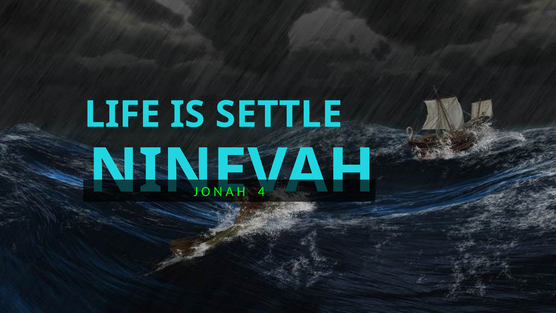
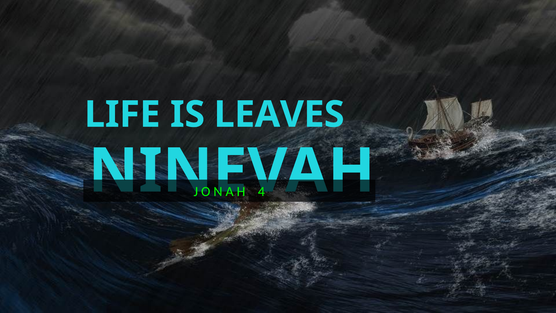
SETTLE: SETTLE -> LEAVES (279, 114)
